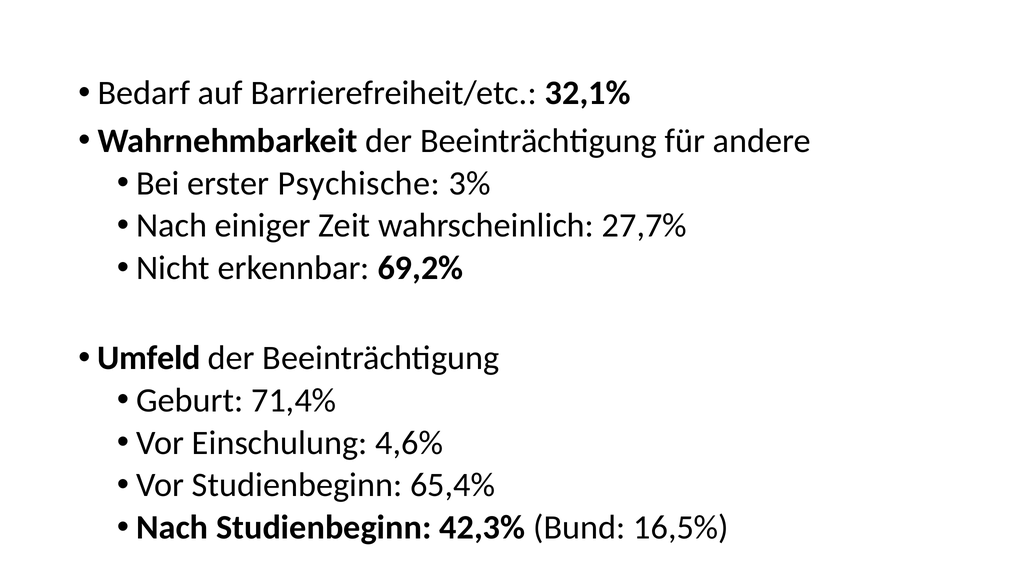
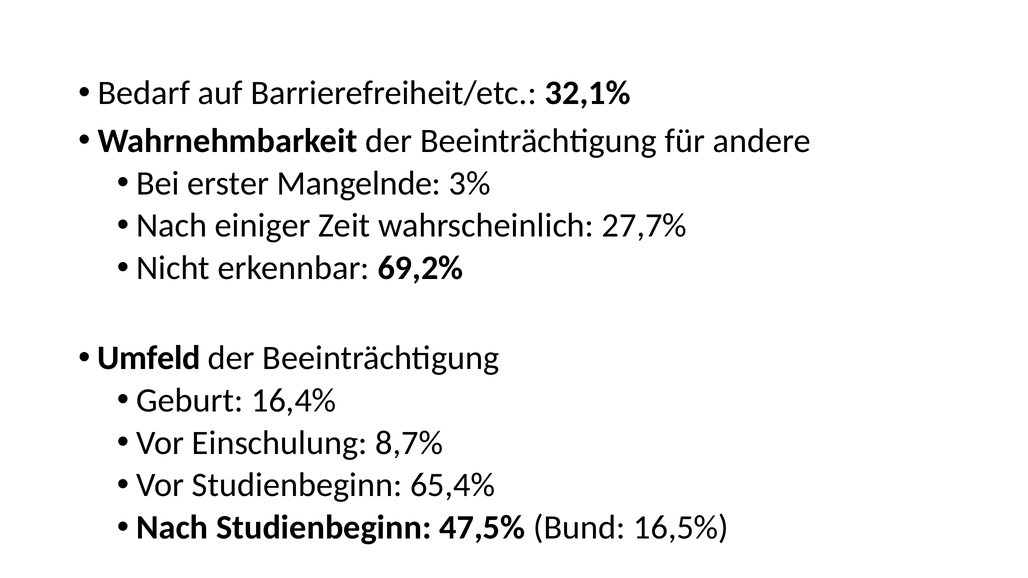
Psychische: Psychische -> Mangelnde (359, 183)
71,4%: 71,4% -> 16,4% (294, 401)
4,6%: 4,6% -> 8,7% (409, 443)
42,3%: 42,3% -> 47,5% (482, 528)
